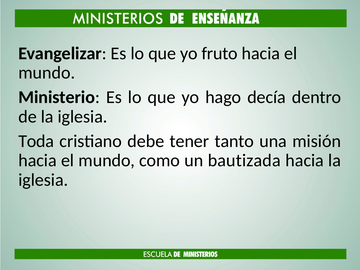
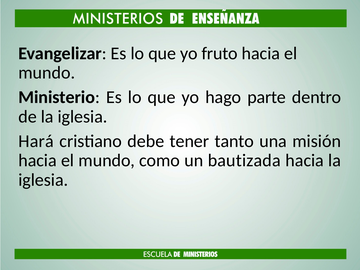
decía: decía -> parte (267, 97)
Toda: Toda -> Hará (36, 141)
